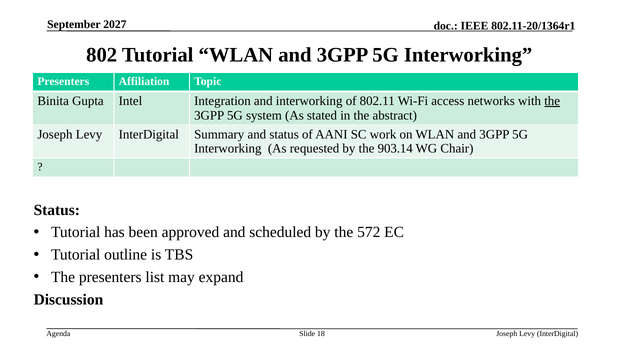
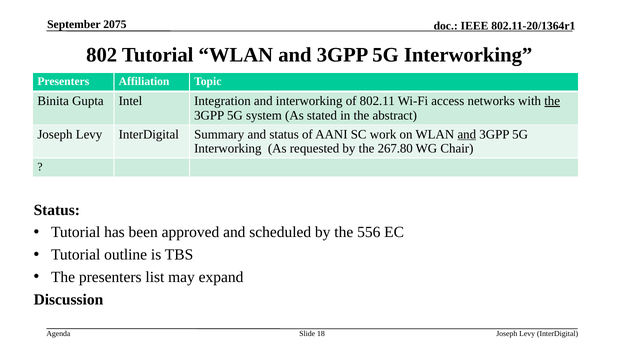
2027: 2027 -> 2075 (115, 25)
and underline: none -> present (467, 134)
903.14: 903.14 -> 267.80 (395, 149)
572: 572 -> 556 (369, 232)
